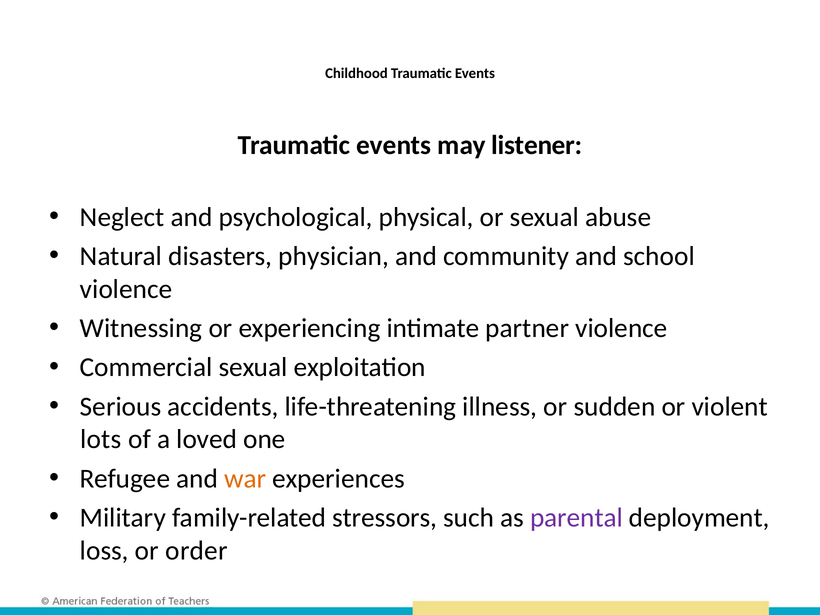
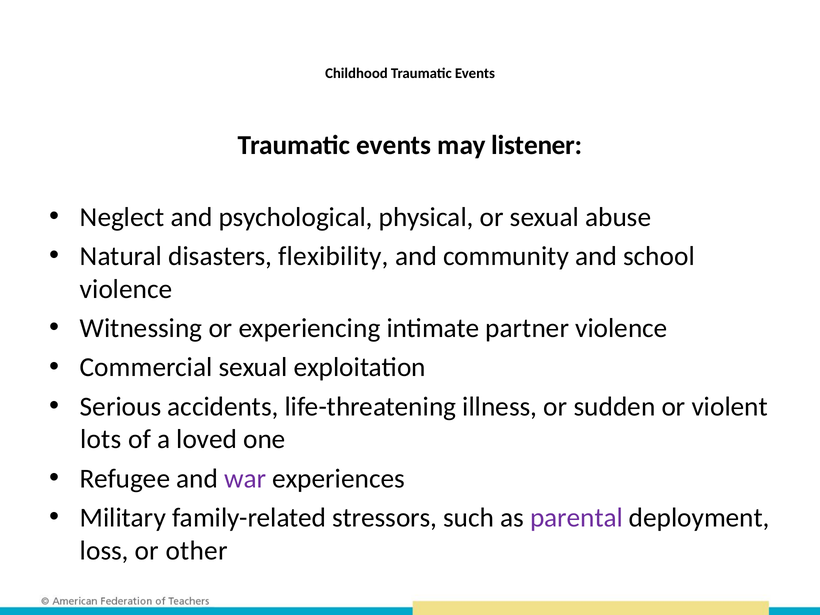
physician: physician -> flexibility (334, 256)
war colour: orange -> purple (245, 479)
order: order -> other (197, 551)
